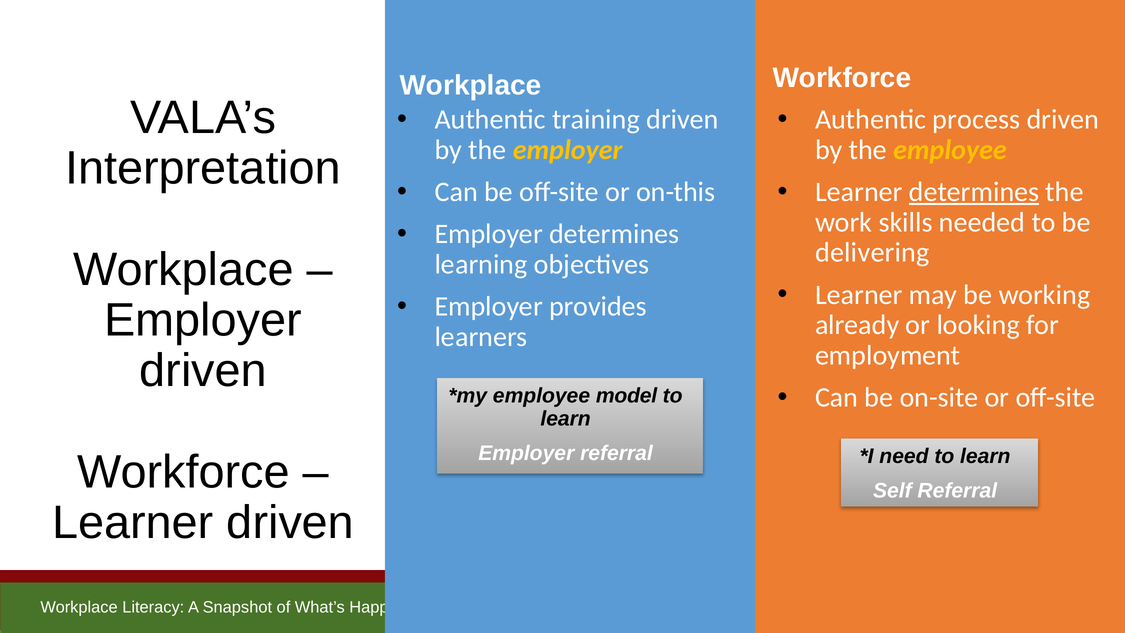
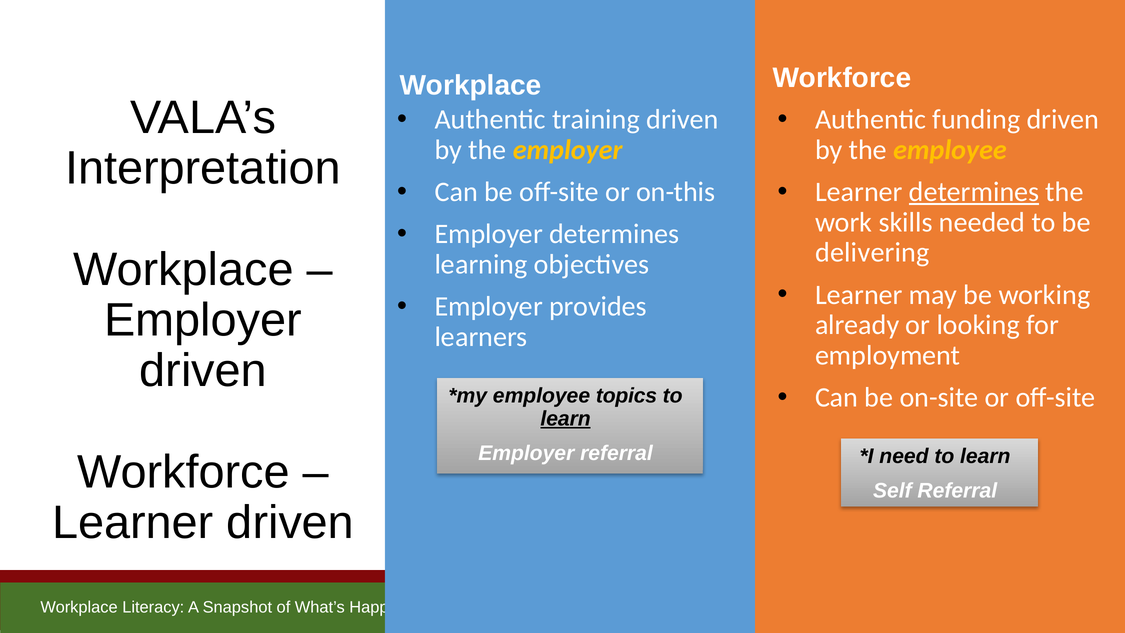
process: process -> funding (976, 119)
model: model -> topics (627, 396)
learn underline: none -> present (566, 419)
